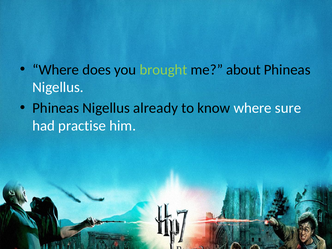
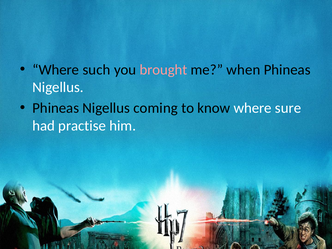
does: does -> such (97, 70)
brought colour: light green -> pink (163, 70)
about: about -> when (243, 70)
already: already -> coming (156, 108)
